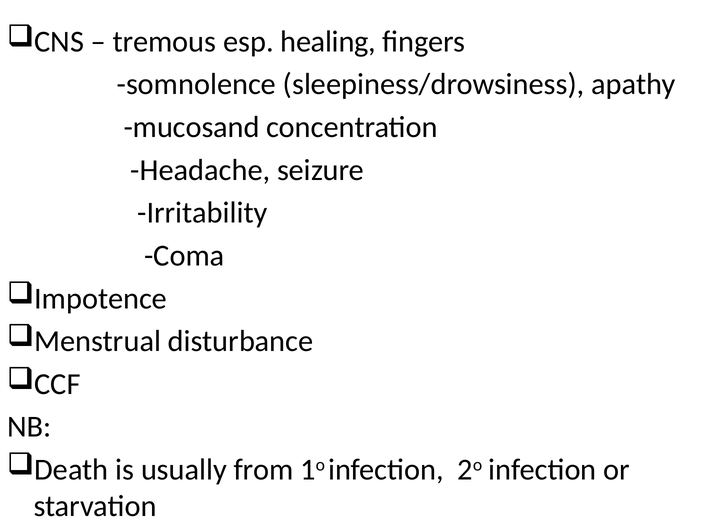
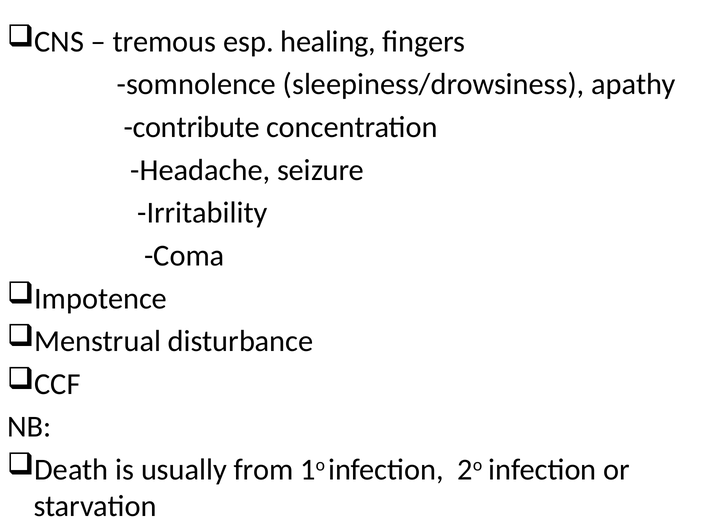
mucosand: mucosand -> contribute (192, 127)
